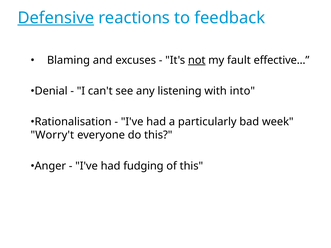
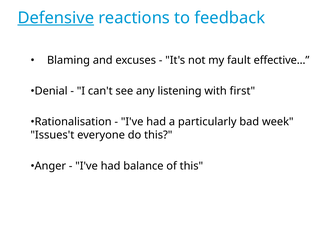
not underline: present -> none (197, 60)
into: into -> first (242, 91)
Worry't: Worry't -> Issues't (52, 135)
fudging: fudging -> balance (143, 166)
